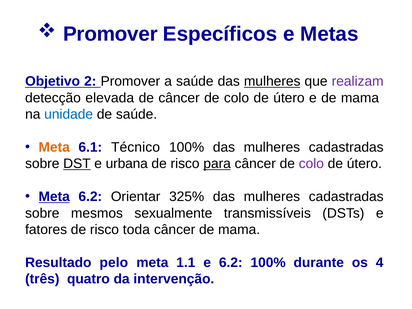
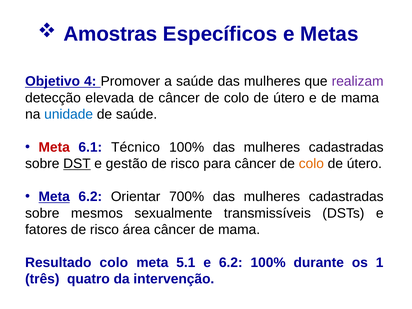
Promover: Promover -> Amostras (110, 34)
2: 2 -> 4 (90, 81)
mulheres underline: present -> none (272, 81)
Meta colour: orange -> red (54, 147)
urbana: urbana -> gestão (127, 164)
para underline: present -> none (217, 164)
colo colour: purple -> orange (311, 164)
325%: 325% -> 700% (187, 197)
toda: toda -> área (136, 230)
Resultado pelo: pelo -> colo (114, 263)
1.1: 1.1 -> 5.1 (186, 263)
4: 4 -> 1 (380, 263)
